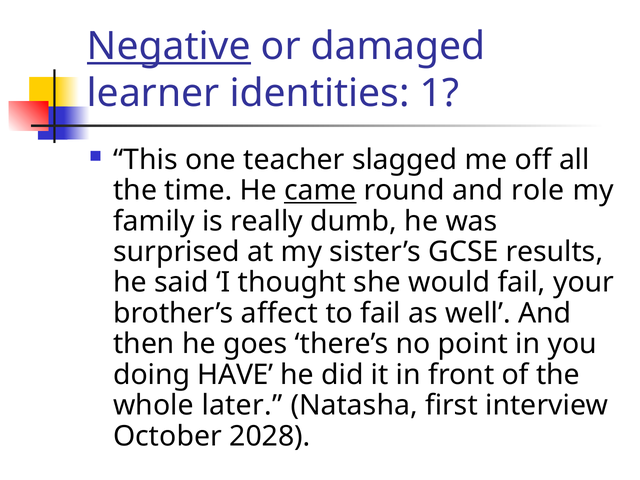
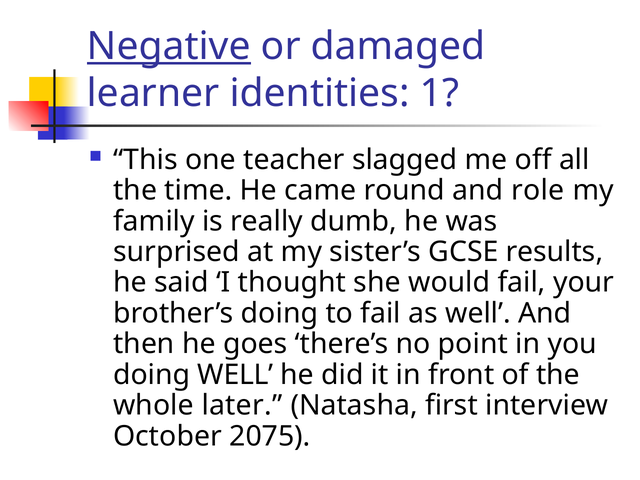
came underline: present -> none (320, 190)
brother’s affect: affect -> doing (280, 313)
doing HAVE: HAVE -> WELL (235, 375)
2028: 2028 -> 2075 (270, 436)
